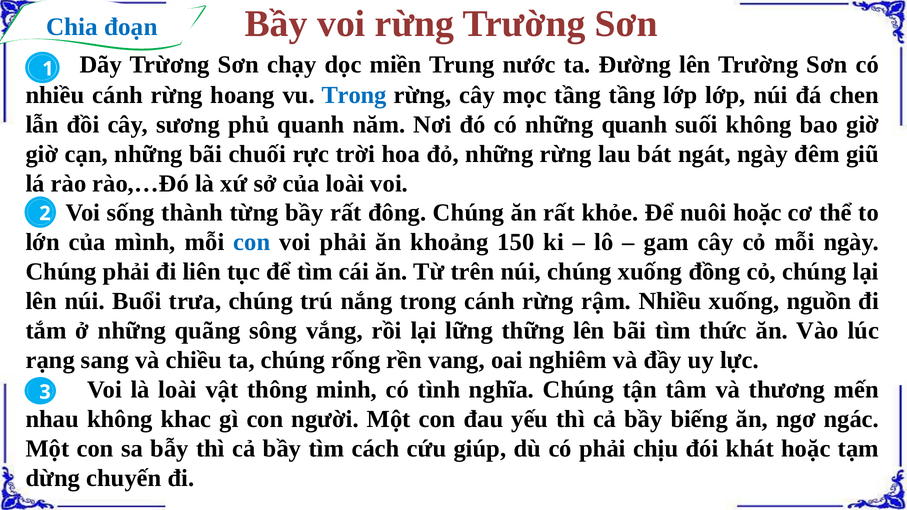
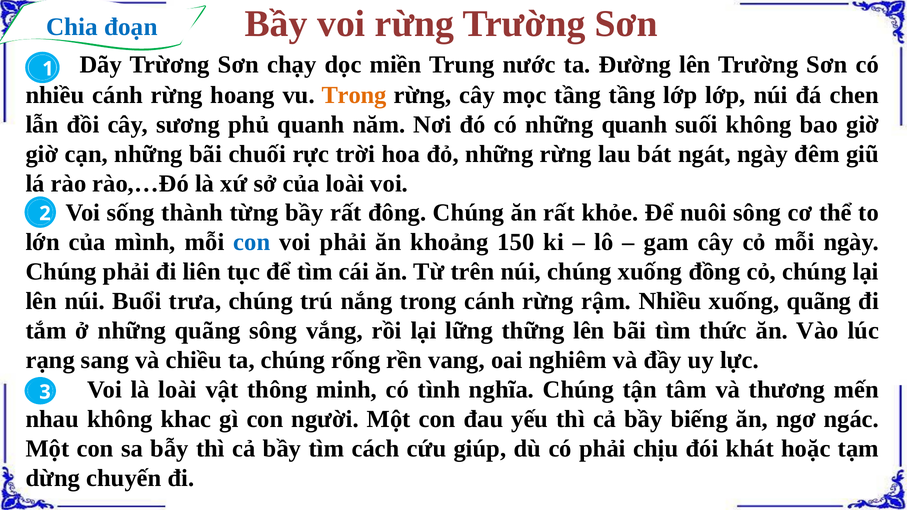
Trong colour: blue -> orange (354, 95)
nuôi hoặc: hoặc -> sông (757, 213)
xuống nguồn: nguồn -> quãng (819, 301)
